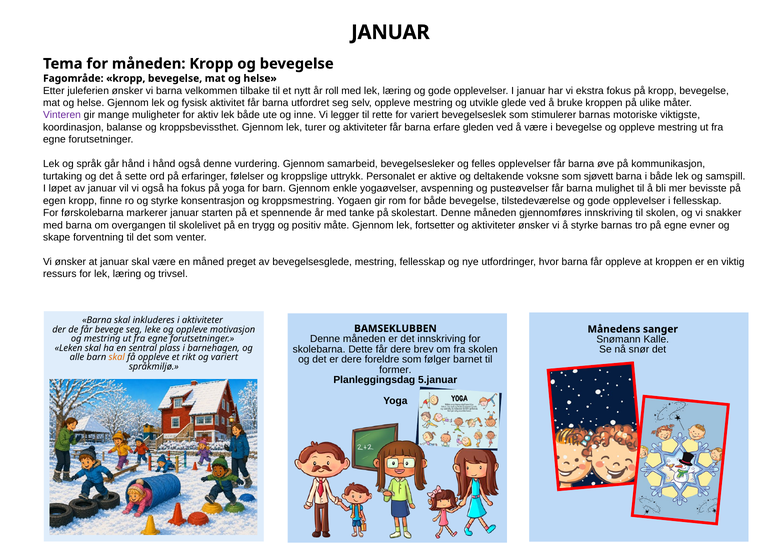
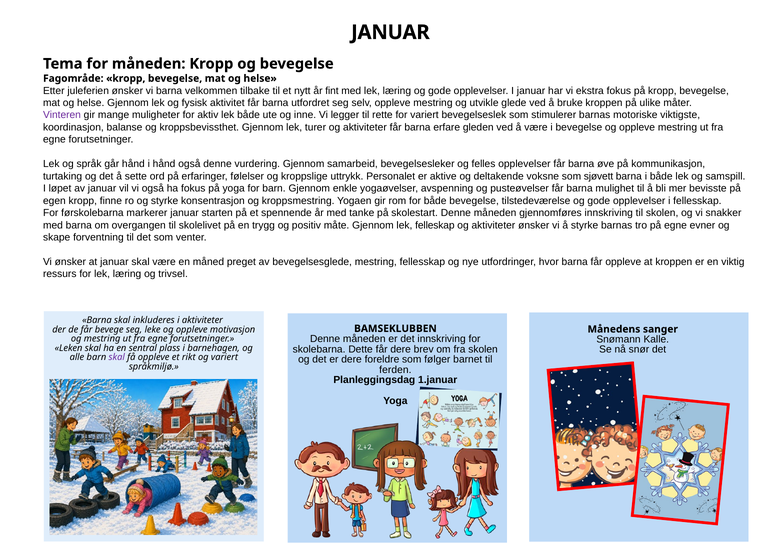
roll: roll -> fint (332, 91)
fortsetter: fortsetter -> felleskap (435, 225)
skal colour: orange -> purple (117, 357)
former: former -> ferden (395, 370)
5.januar: 5.januar -> 1.januar (438, 380)
